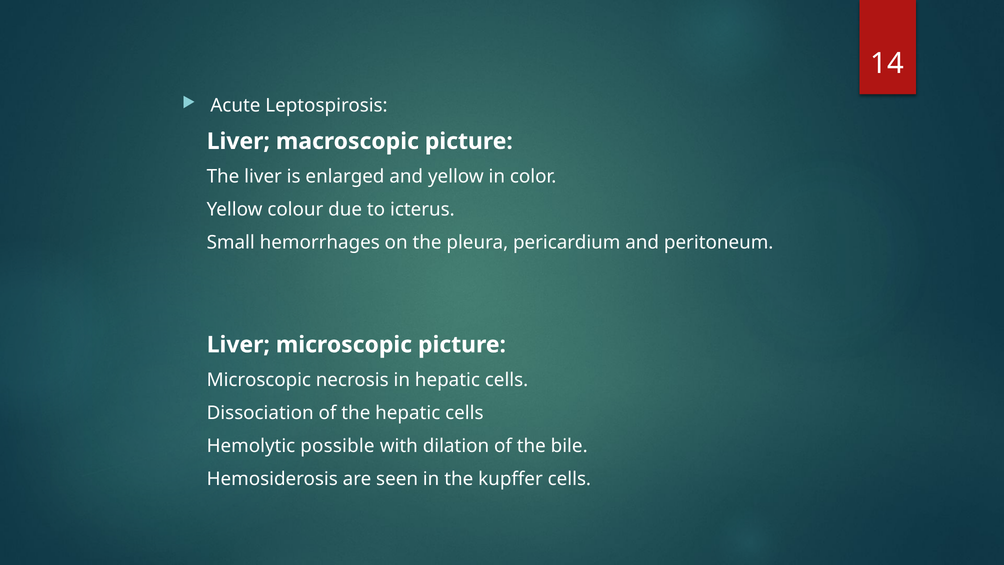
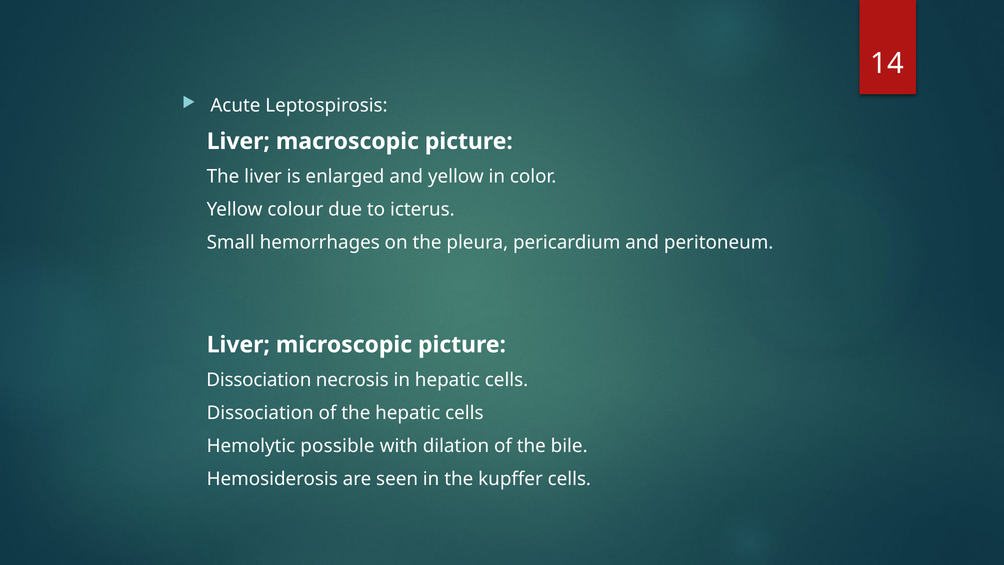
Microscopic: Microscopic -> Dissociation (259, 380)
